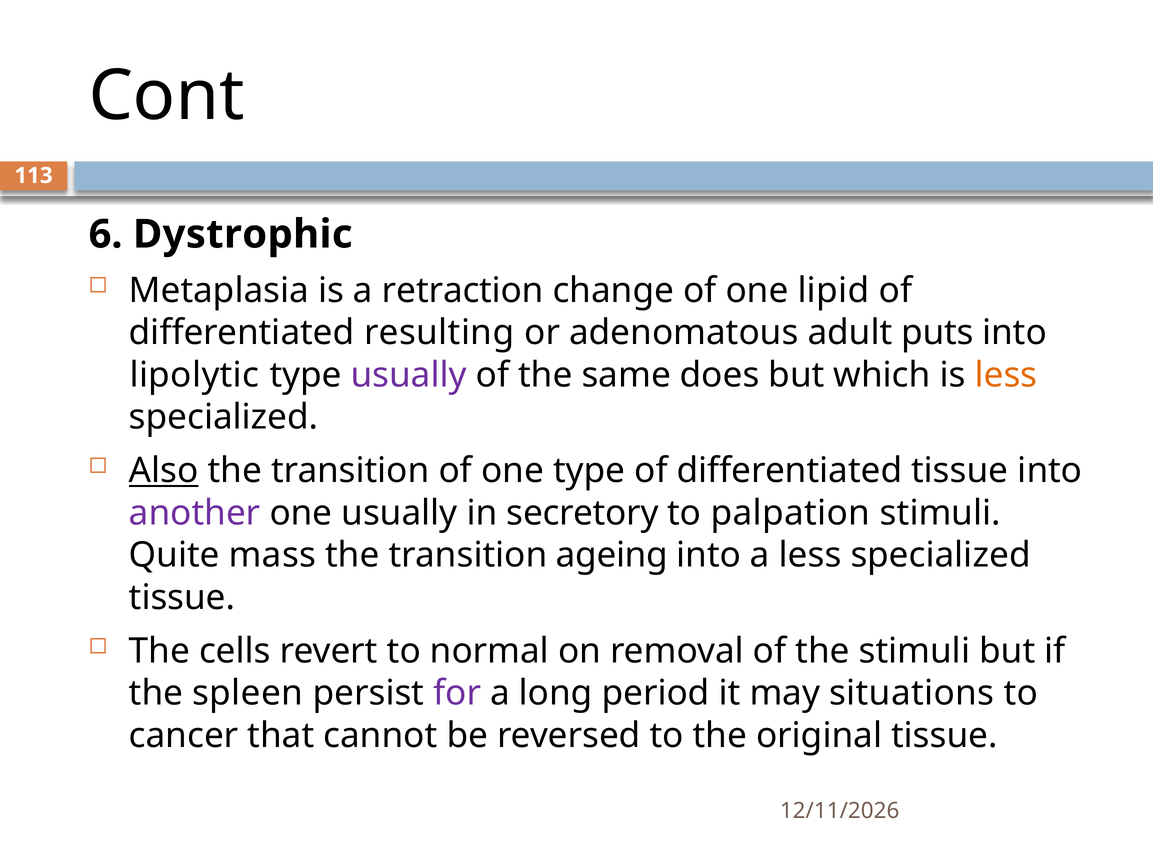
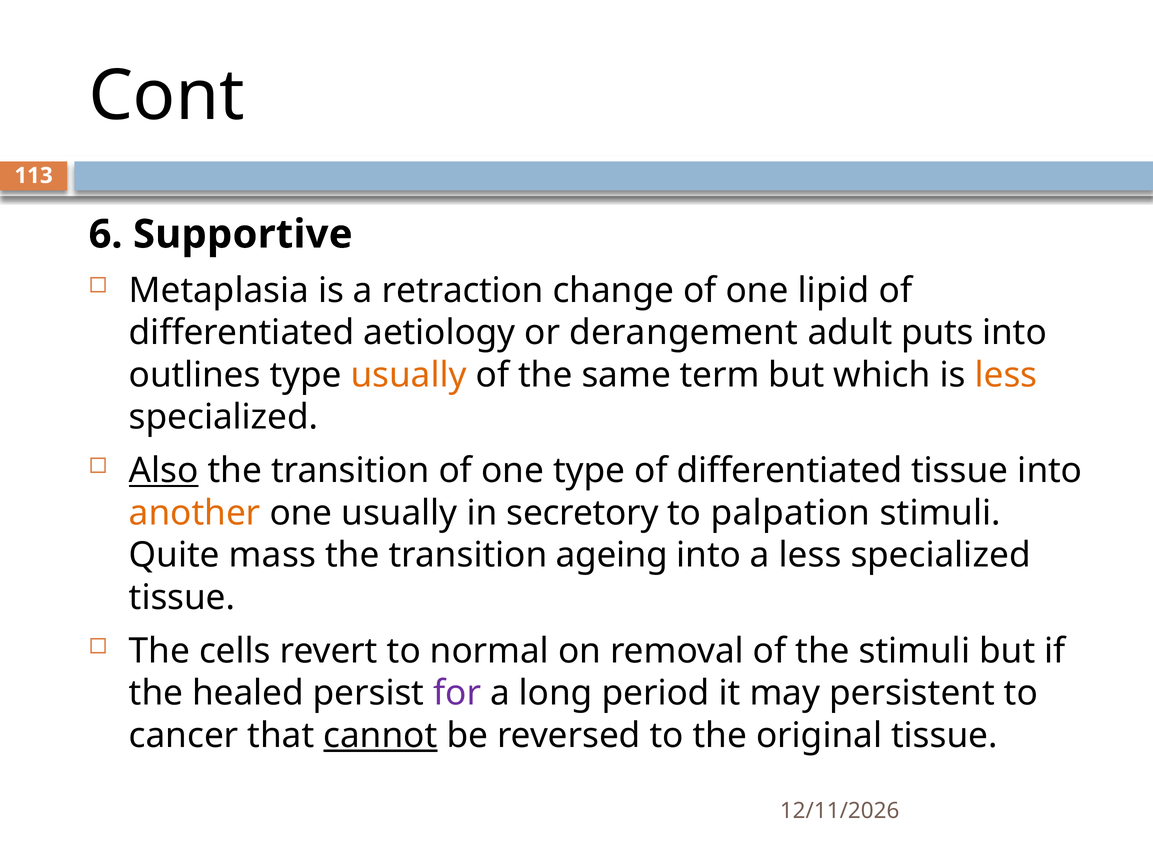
Dystrophic: Dystrophic -> Supportive (243, 234)
resulting: resulting -> aetiology (439, 333)
adenomatous: adenomatous -> derangement (684, 333)
lipolytic: lipolytic -> outlines (195, 375)
usually colour: purple -> orange (409, 375)
does: does -> term (720, 375)
another colour: purple -> orange (195, 513)
spleen: spleen -> healed (248, 693)
situations: situations -> persistent (912, 693)
cannot underline: none -> present (380, 735)
